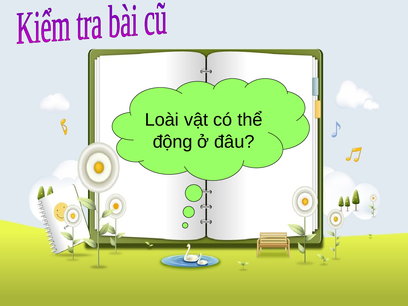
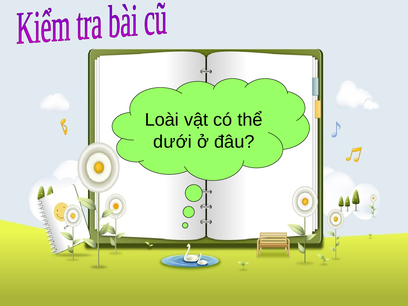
động: động -> dưới (172, 142)
